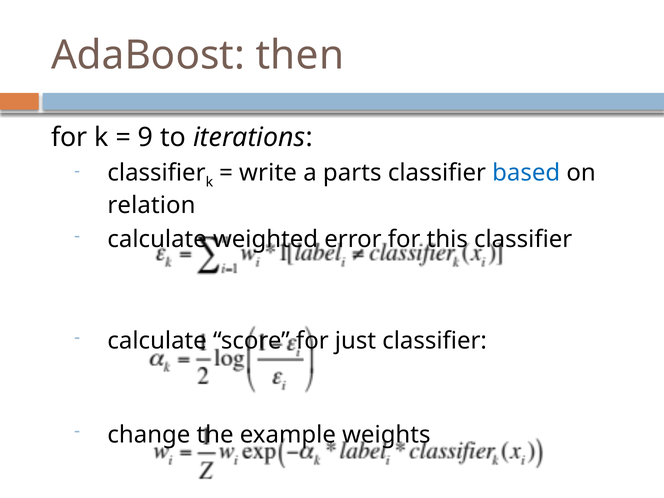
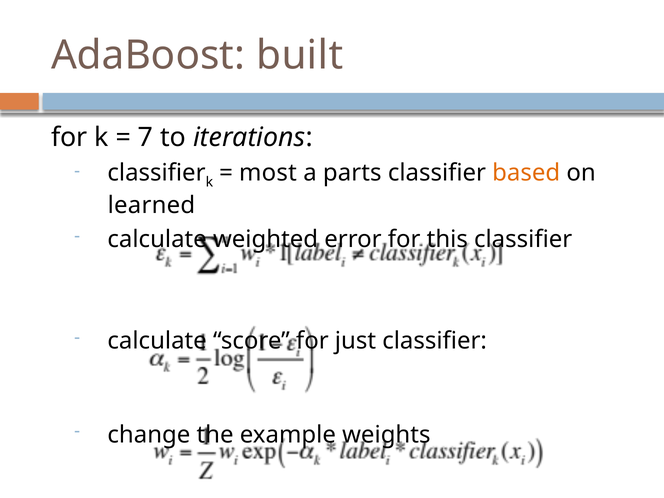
then: then -> built (300, 55)
9: 9 -> 7 (146, 137)
write: write -> most (268, 173)
based colour: blue -> orange (526, 173)
relation: relation -> learned (151, 205)
